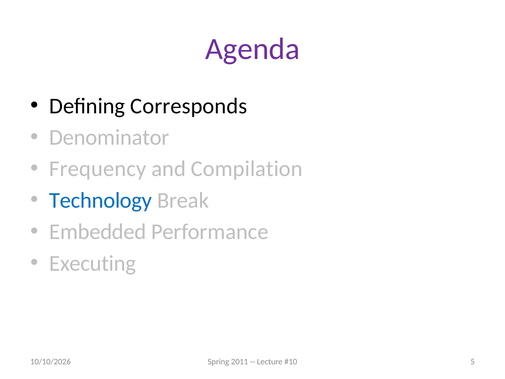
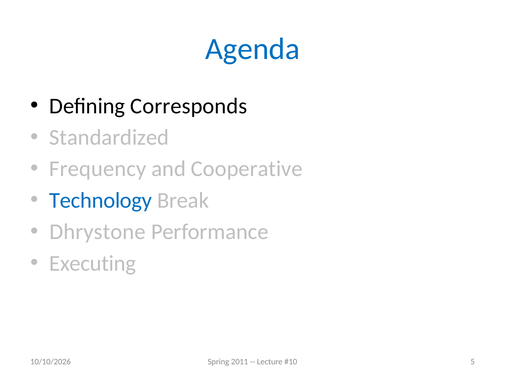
Agenda colour: purple -> blue (252, 49)
Denominator: Denominator -> Standardized (109, 137)
Compilation: Compilation -> Cooperative (247, 169)
Embedded: Embedded -> Dhrystone (98, 232)
